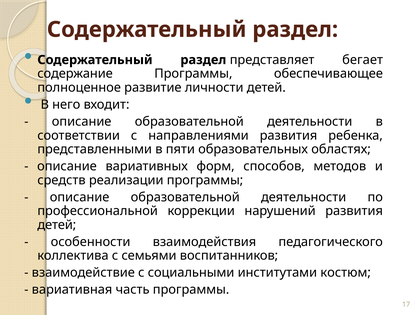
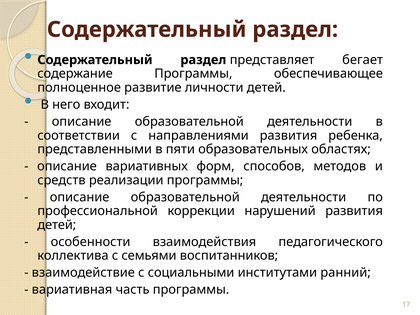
костюм: костюм -> ранний (346, 273)
